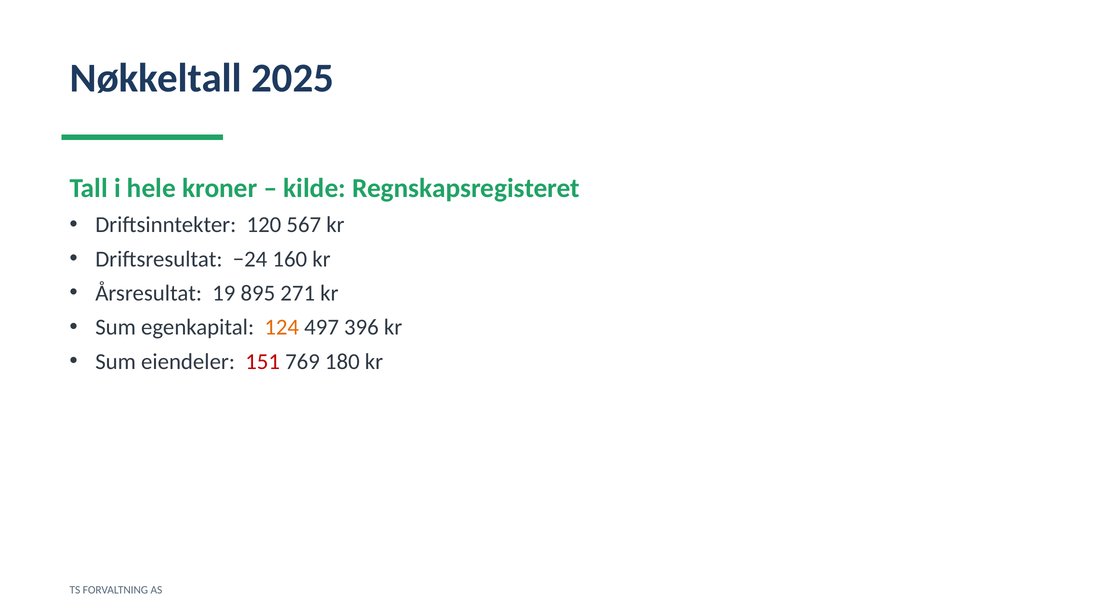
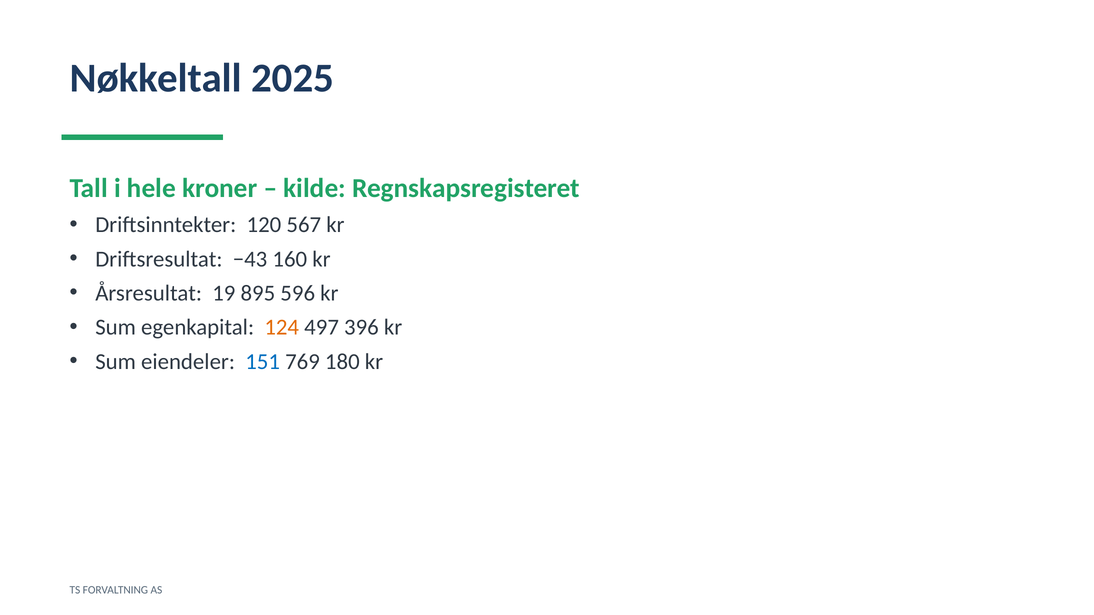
−24: −24 -> −43 (250, 259)
271: 271 -> 596 (298, 293)
151 colour: red -> blue (263, 362)
